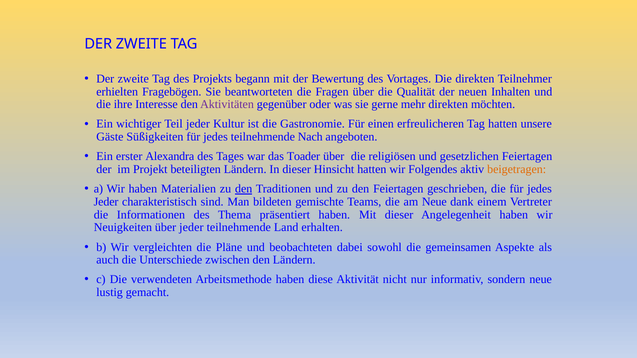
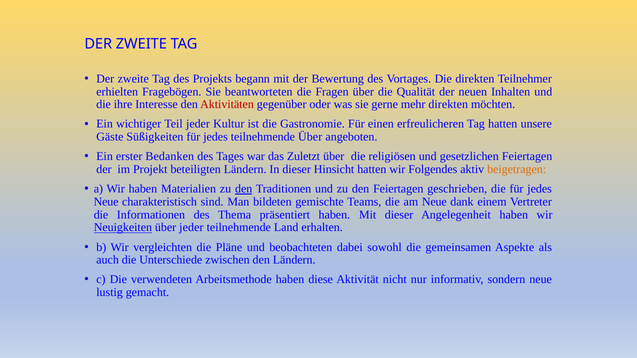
Aktivitäten colour: purple -> red (227, 105)
teilnehmende Nach: Nach -> Über (310, 137)
Alexandra: Alexandra -> Bedanken (170, 157)
Toader: Toader -> Zuletzt (303, 157)
Jeder: Jeder -> Neue (106, 202)
Neuigkeiten underline: none -> present (123, 228)
